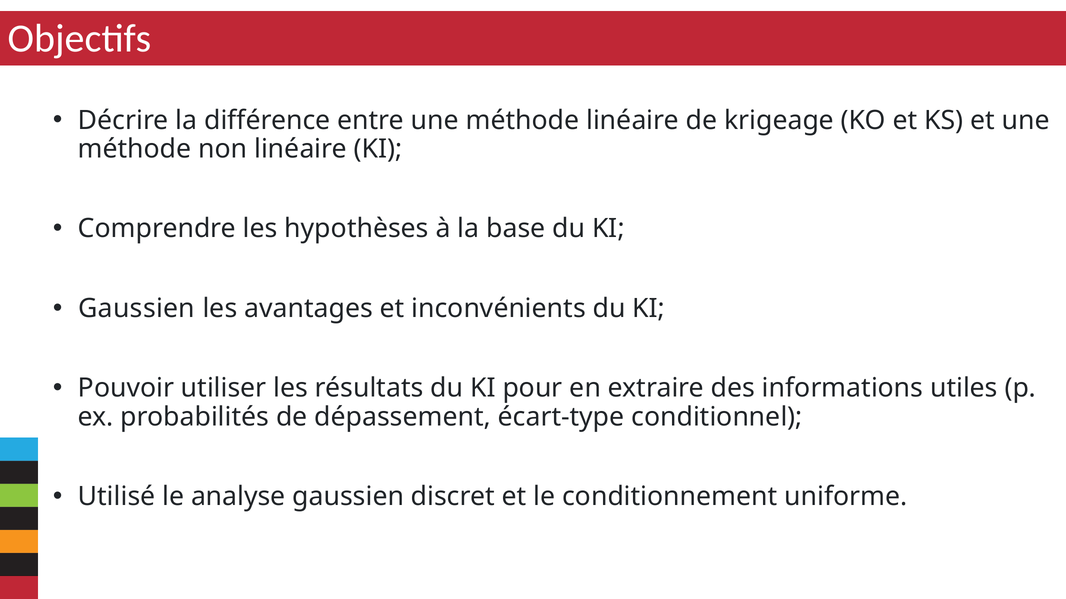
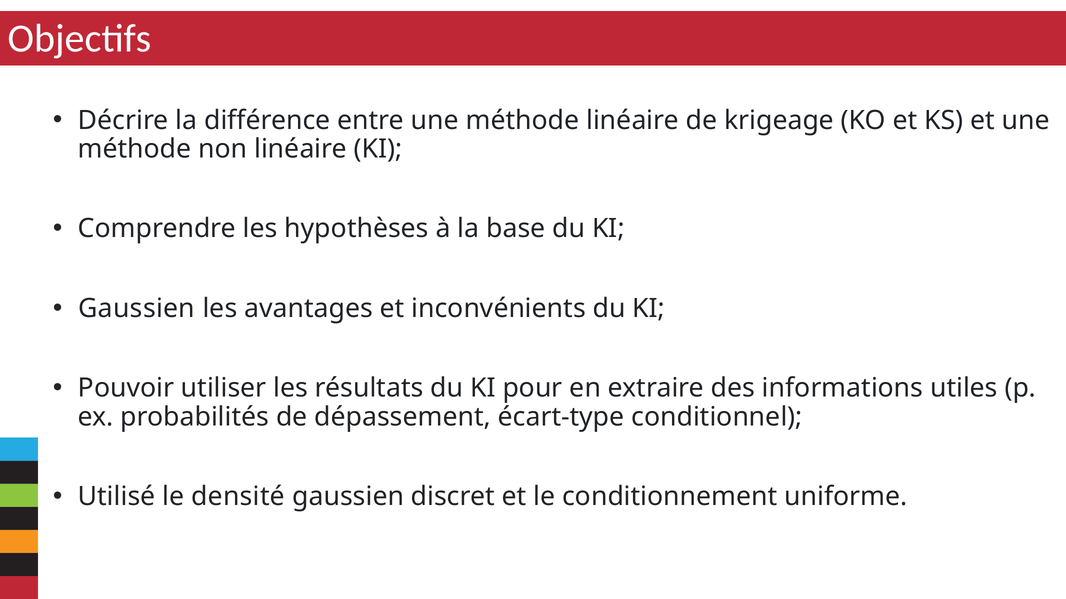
analyse: analyse -> densité (238, 497)
